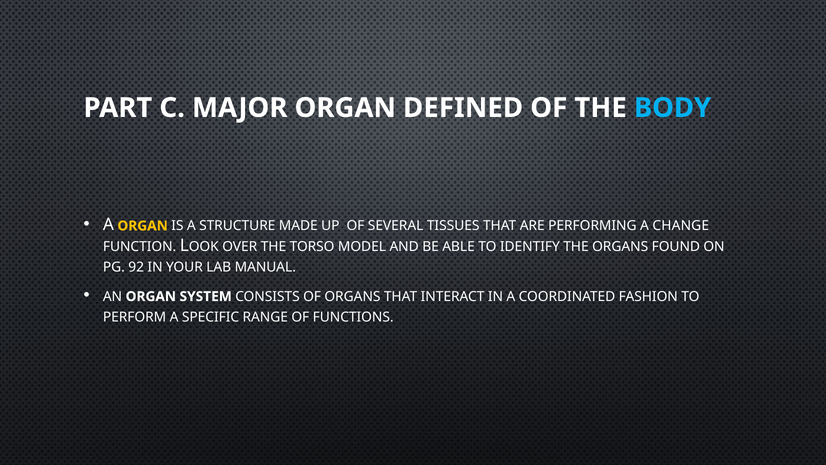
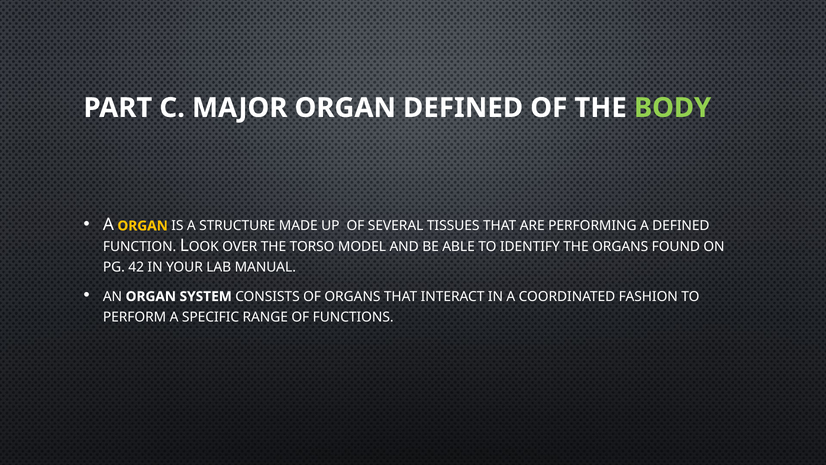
BODY colour: light blue -> light green (673, 108)
A CHANGE: CHANGE -> DEFINED (681, 226)
92: 92 -> 42 (136, 267)
